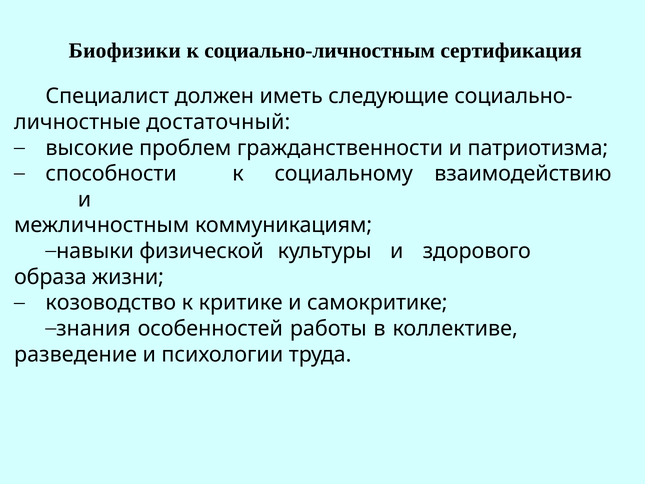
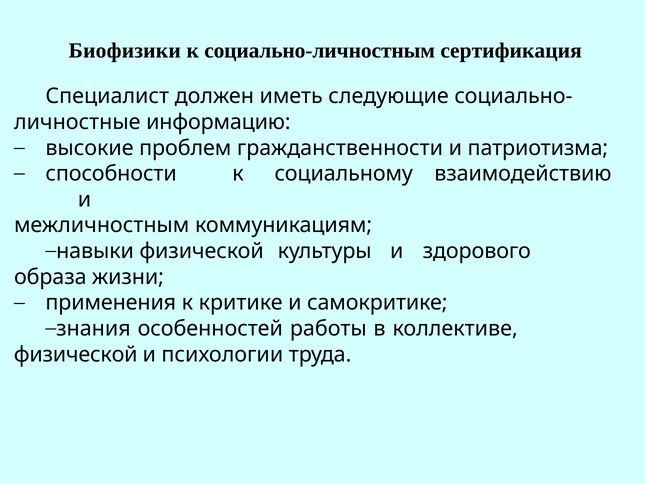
достаточный: достаточный -> информацию (218, 122)
козоводство: козоводство -> применения (111, 303)
разведение: разведение -> физической (76, 354)
